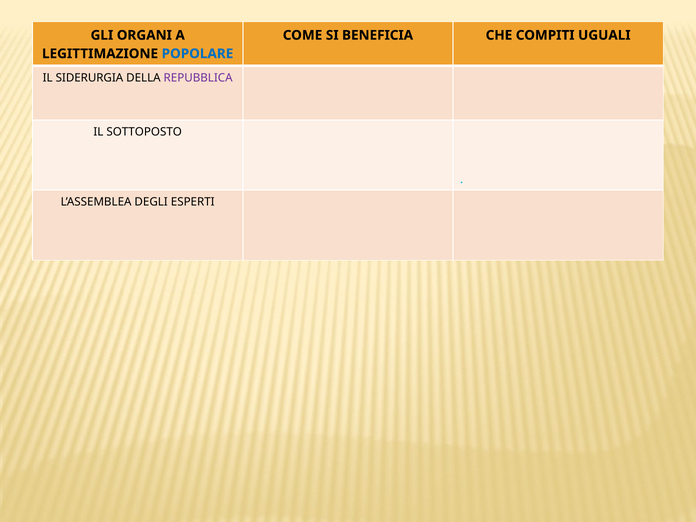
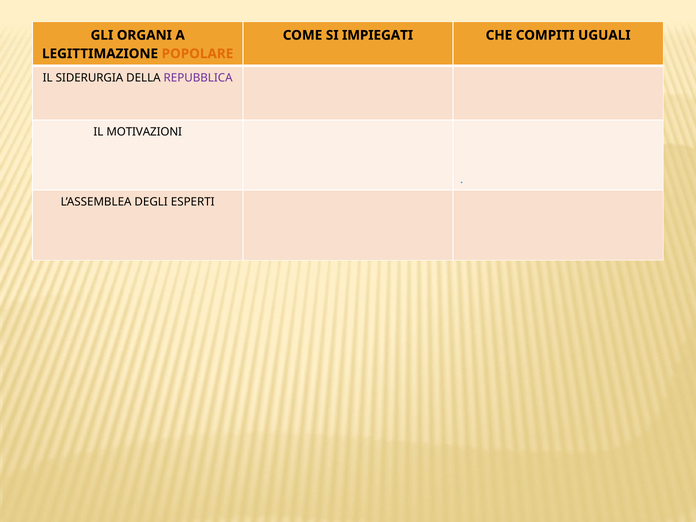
BENEFICIA: BENEFICIA -> IMPIEGATI (378, 35)
POPOLARE colour: blue -> orange (197, 54)
SOTTOPOSTO: SOTTOPOSTO -> MOTIVAZIONI (144, 132)
